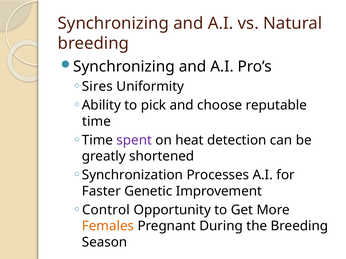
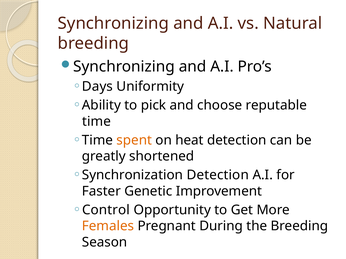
Sires: Sires -> Days (97, 87)
spent colour: purple -> orange (134, 140)
Synchronization Processes: Processes -> Detection (218, 175)
